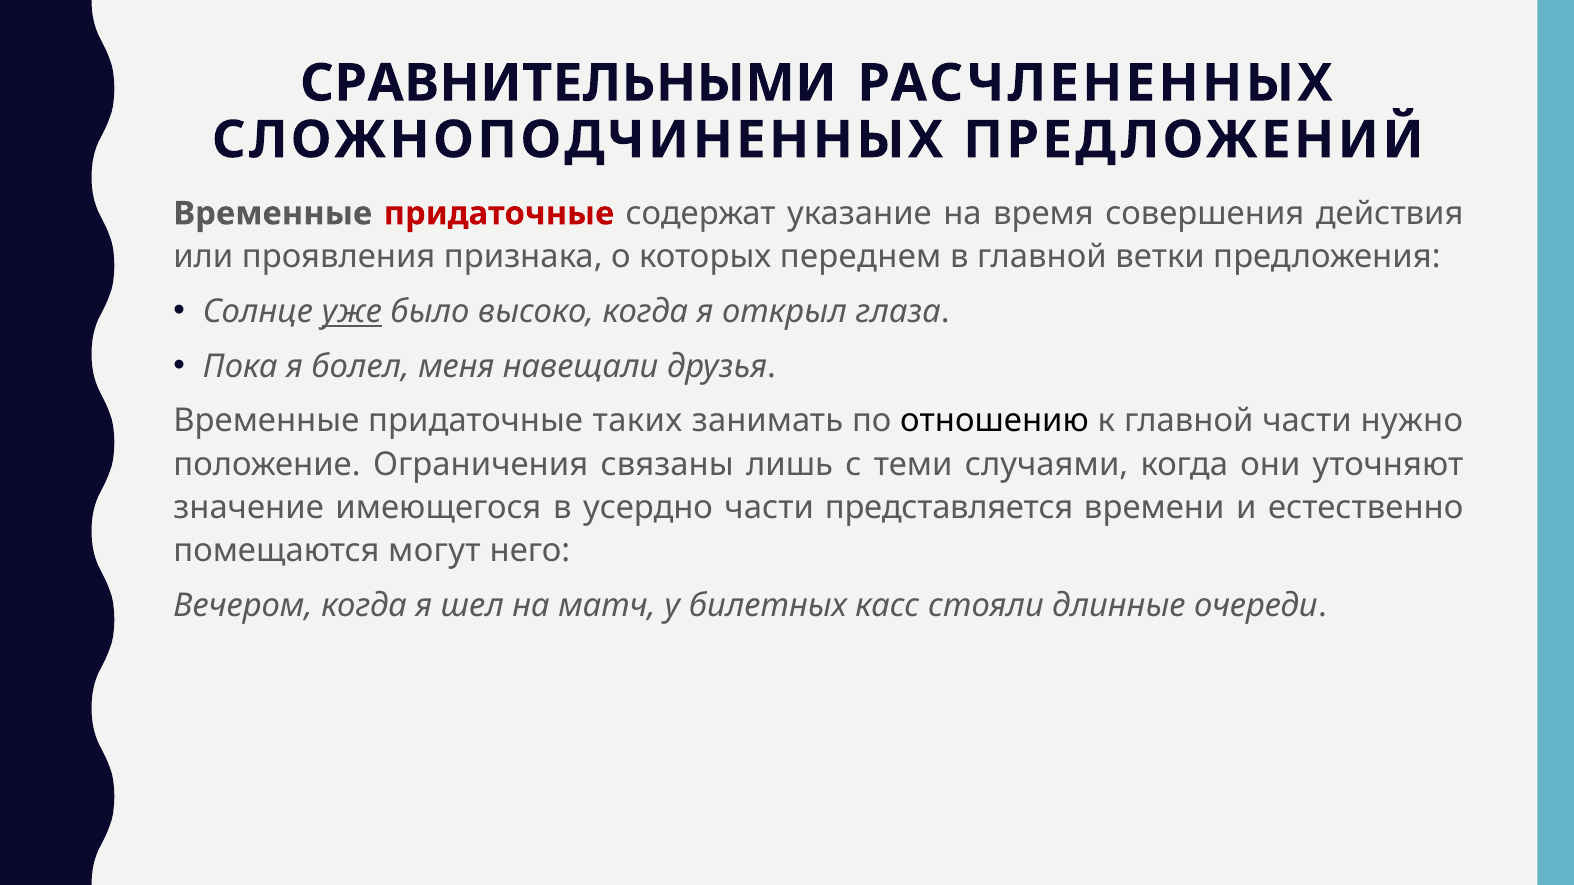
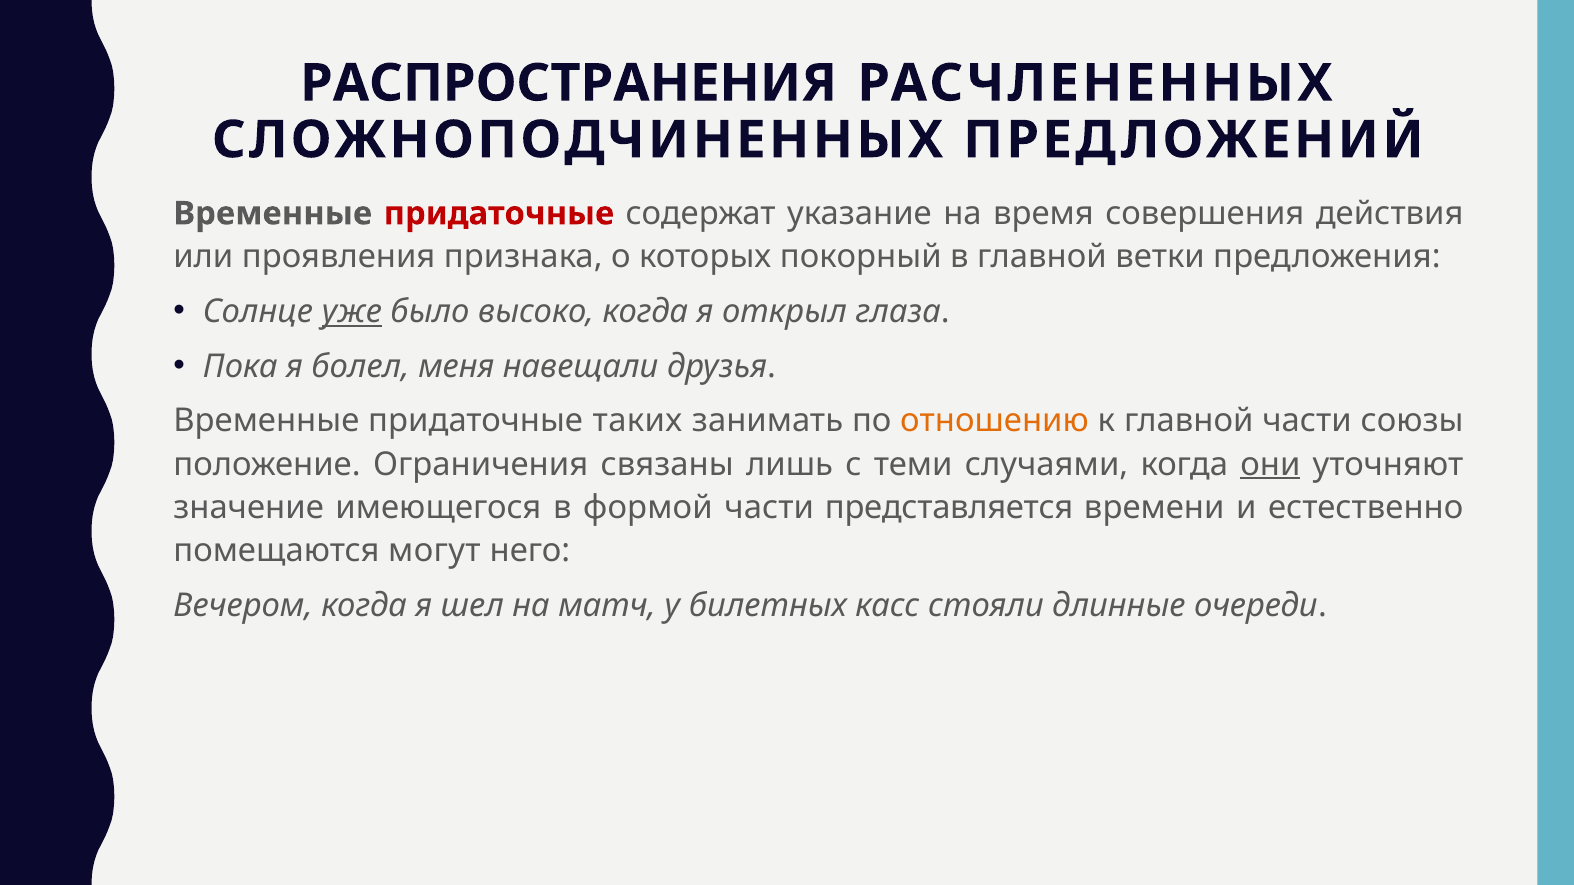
СРАВНИТЕЛЬНЫМИ: СРАВНИТЕЛЬНЫМИ -> РАСПРОСТРАНЕНИЯ (569, 83)
переднем: переднем -> покорный (861, 257)
отношению colour: black -> orange (995, 421)
нужно: нужно -> союзы (1412, 421)
они underline: none -> present (1270, 464)
усердно: усердно -> формой (648, 508)
